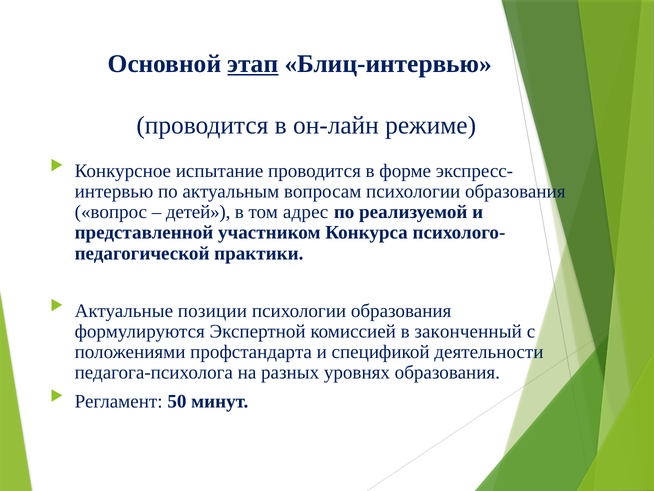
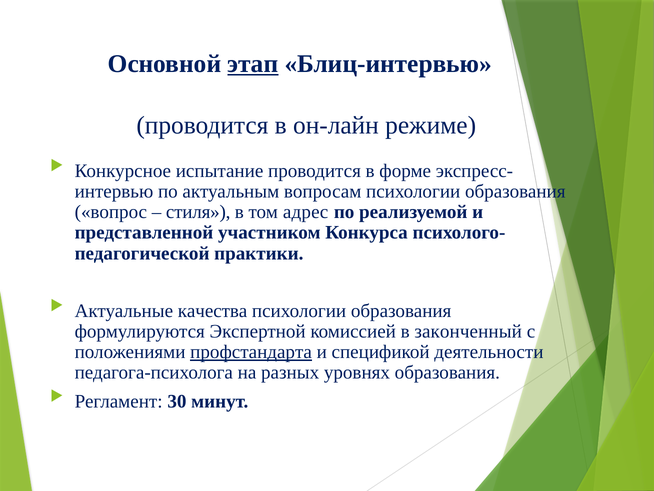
детей: детей -> стиля (198, 212)
позиции: позиции -> качества (213, 311)
профстандарта underline: none -> present (251, 352)
50: 50 -> 30 (177, 401)
